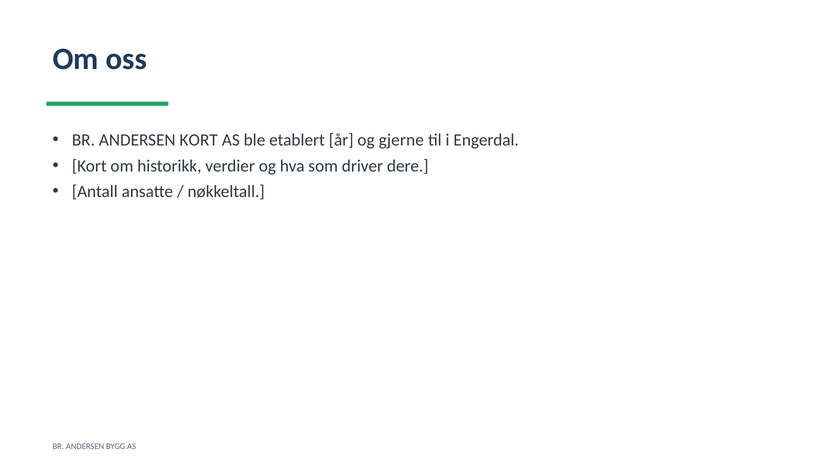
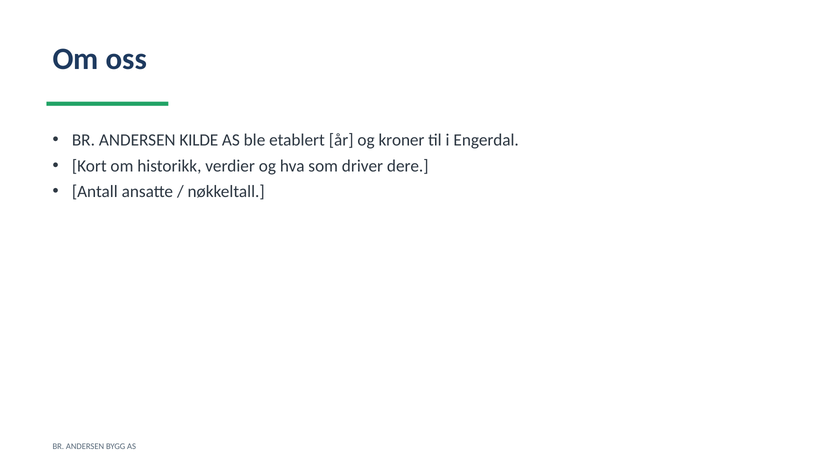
ANDERSEN KORT: KORT -> KILDE (199, 140)
gjerne: gjerne -> kroner (401, 140)
